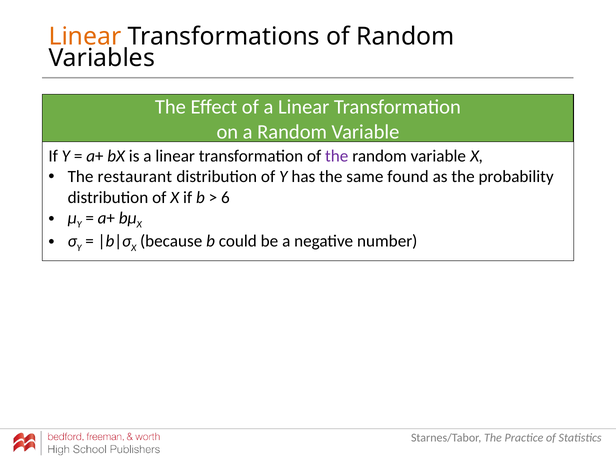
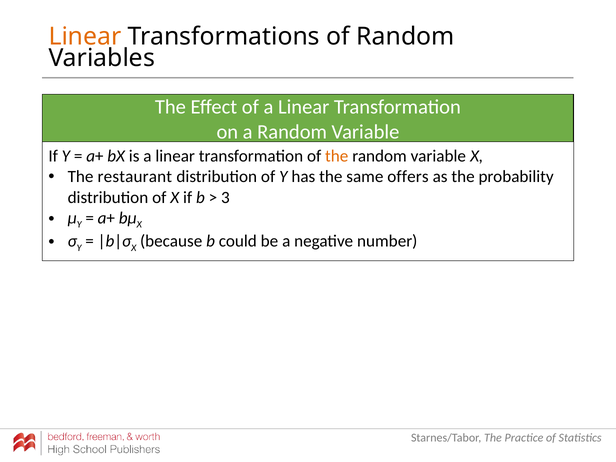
the colour: purple -> orange (337, 156)
found: found -> offers (408, 177)
6: 6 -> 3 (225, 197)
